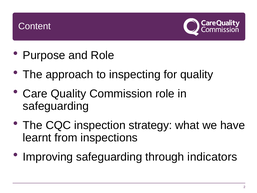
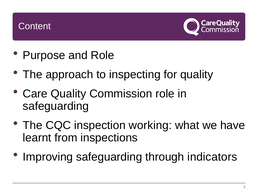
strategy: strategy -> working (150, 125)
